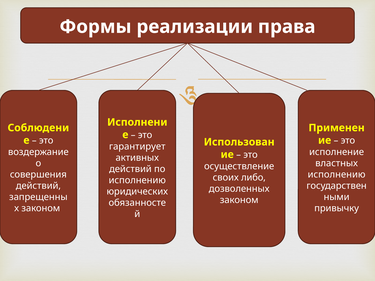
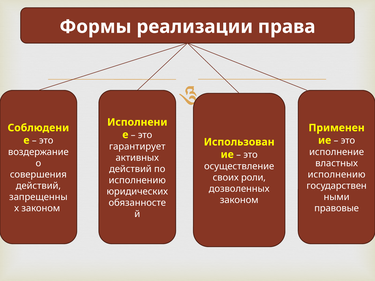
либо: либо -> роли (253, 178)
привычку: привычку -> правовые (337, 208)
